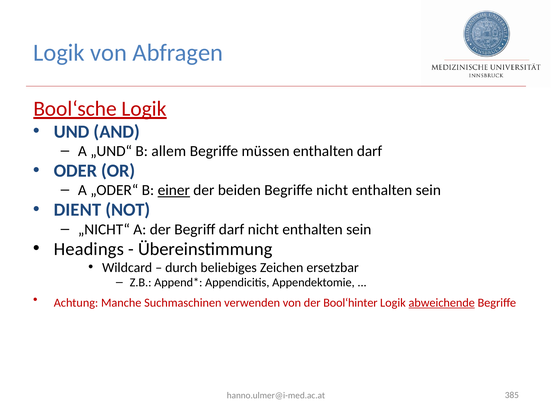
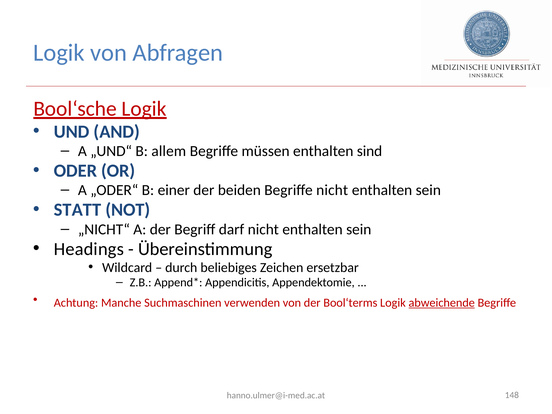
enthalten darf: darf -> sind (370, 151)
einer underline: present -> none (174, 190)
DIENT: DIENT -> STATT (78, 210)
Bool‘hinter: Bool‘hinter -> Bool‘terms (350, 303)
385: 385 -> 148 (512, 395)
